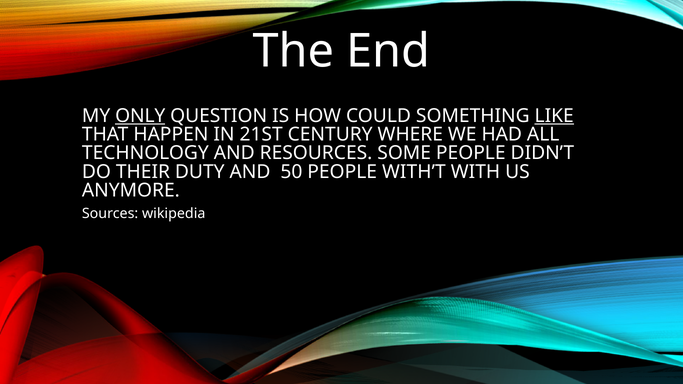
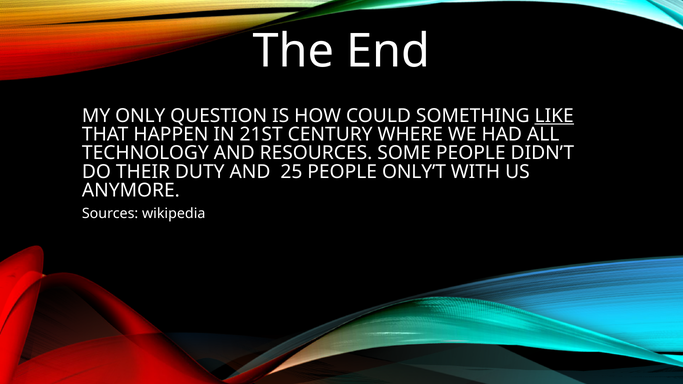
ONLY underline: present -> none (140, 116)
50: 50 -> 25 (291, 172)
WITH’T: WITH’T -> ONLY’T (414, 172)
